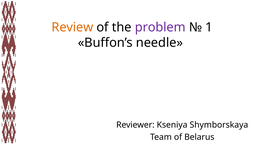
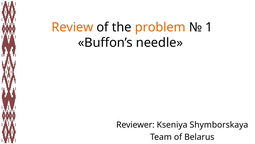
problem colour: purple -> orange (160, 27)
